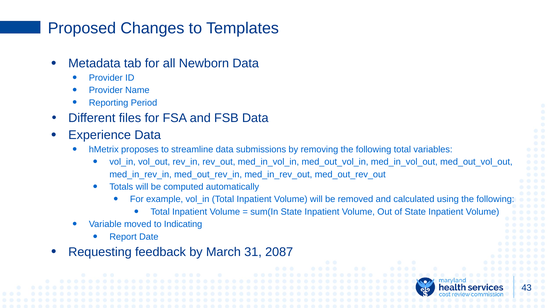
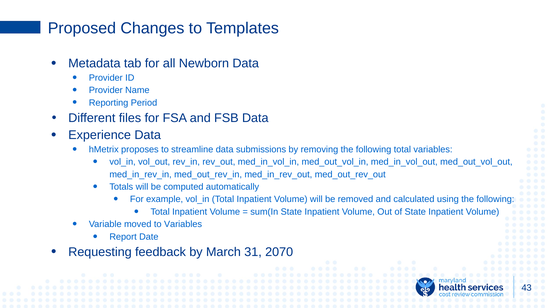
to Indicating: Indicating -> Variables (183, 224)
2087: 2087 -> 2070 (279, 252)
